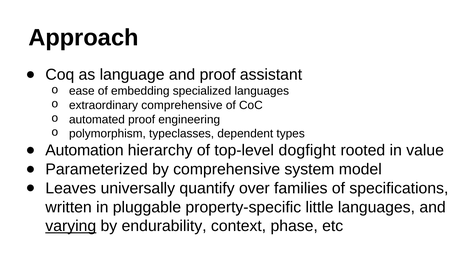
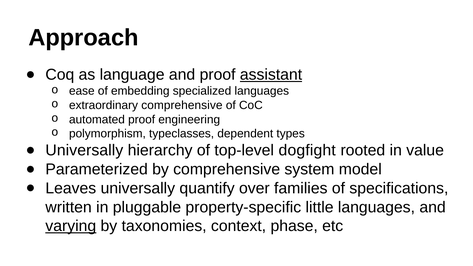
assistant underline: none -> present (271, 75)
Automation: Automation -> Universally (84, 150)
endurability: endurability -> taxonomies (164, 226)
